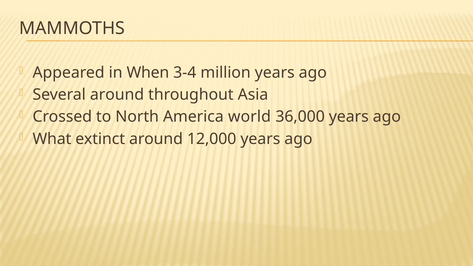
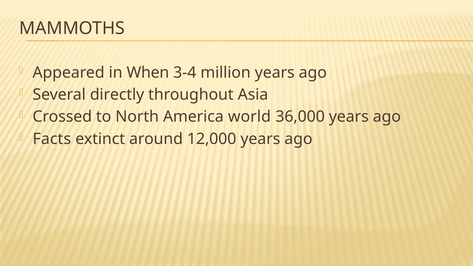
Several around: around -> directly (117, 95)
What: What -> Facts (52, 139)
